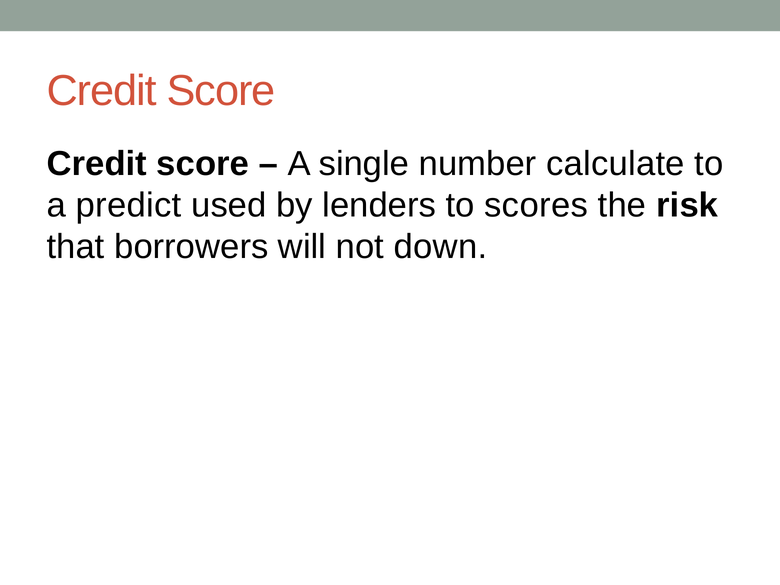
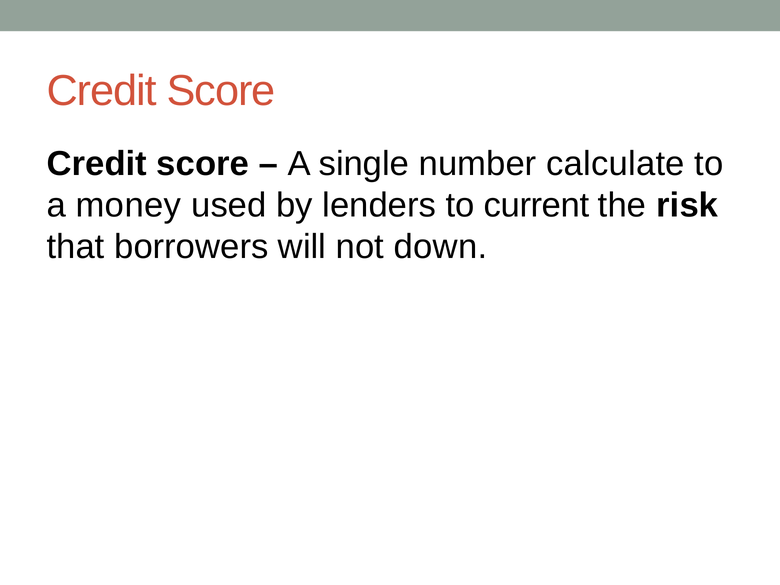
predict: predict -> money (128, 205)
scores: scores -> current (536, 205)
